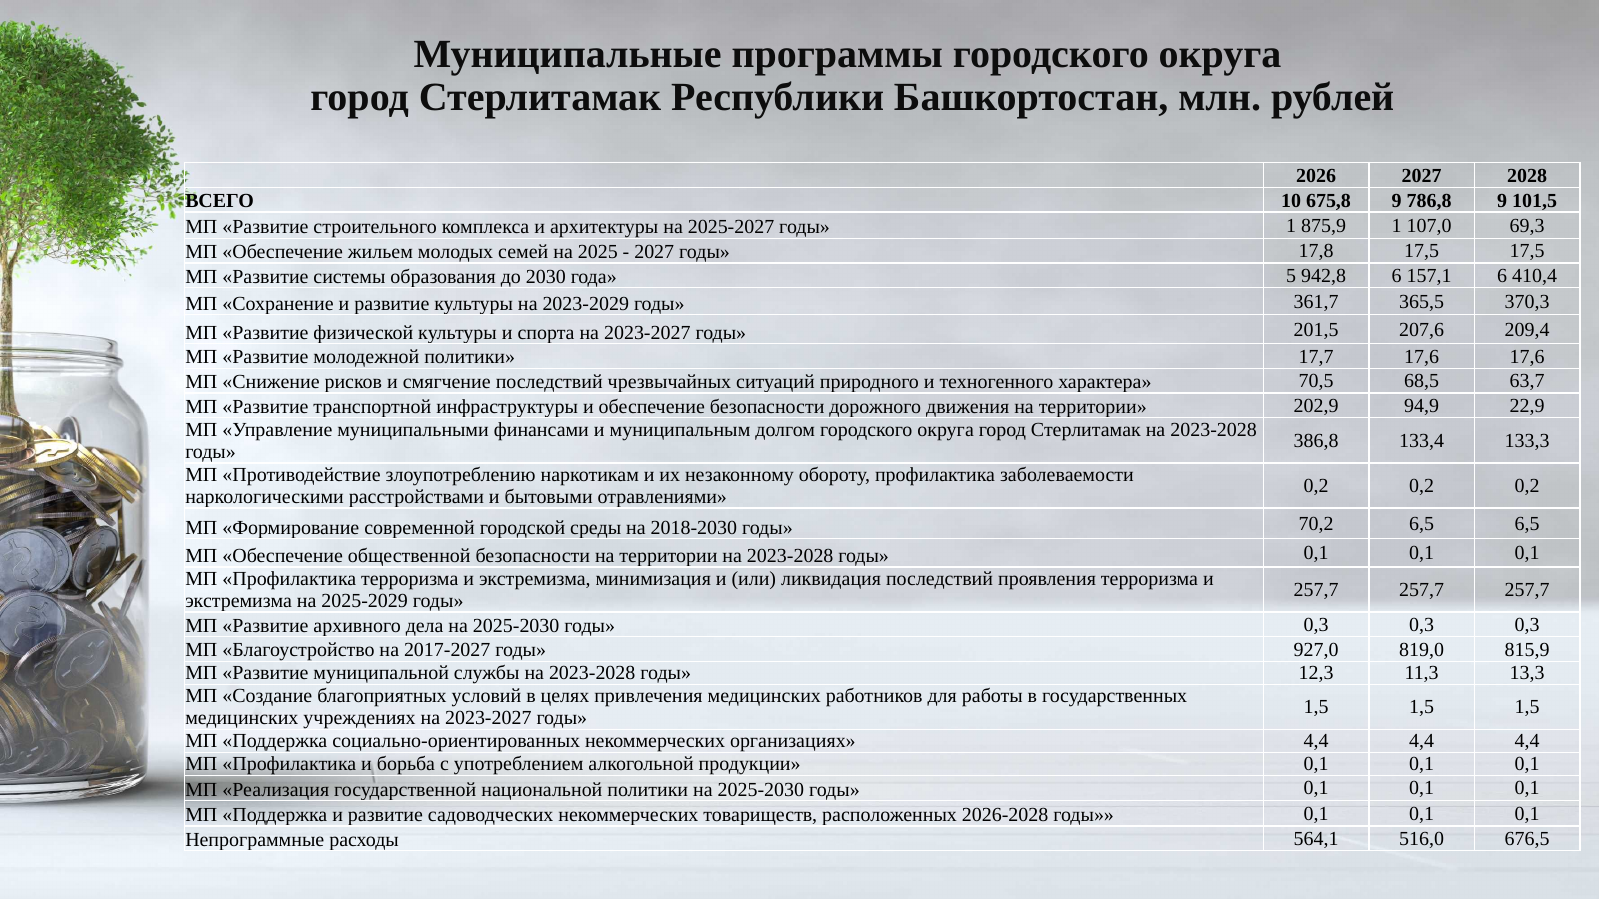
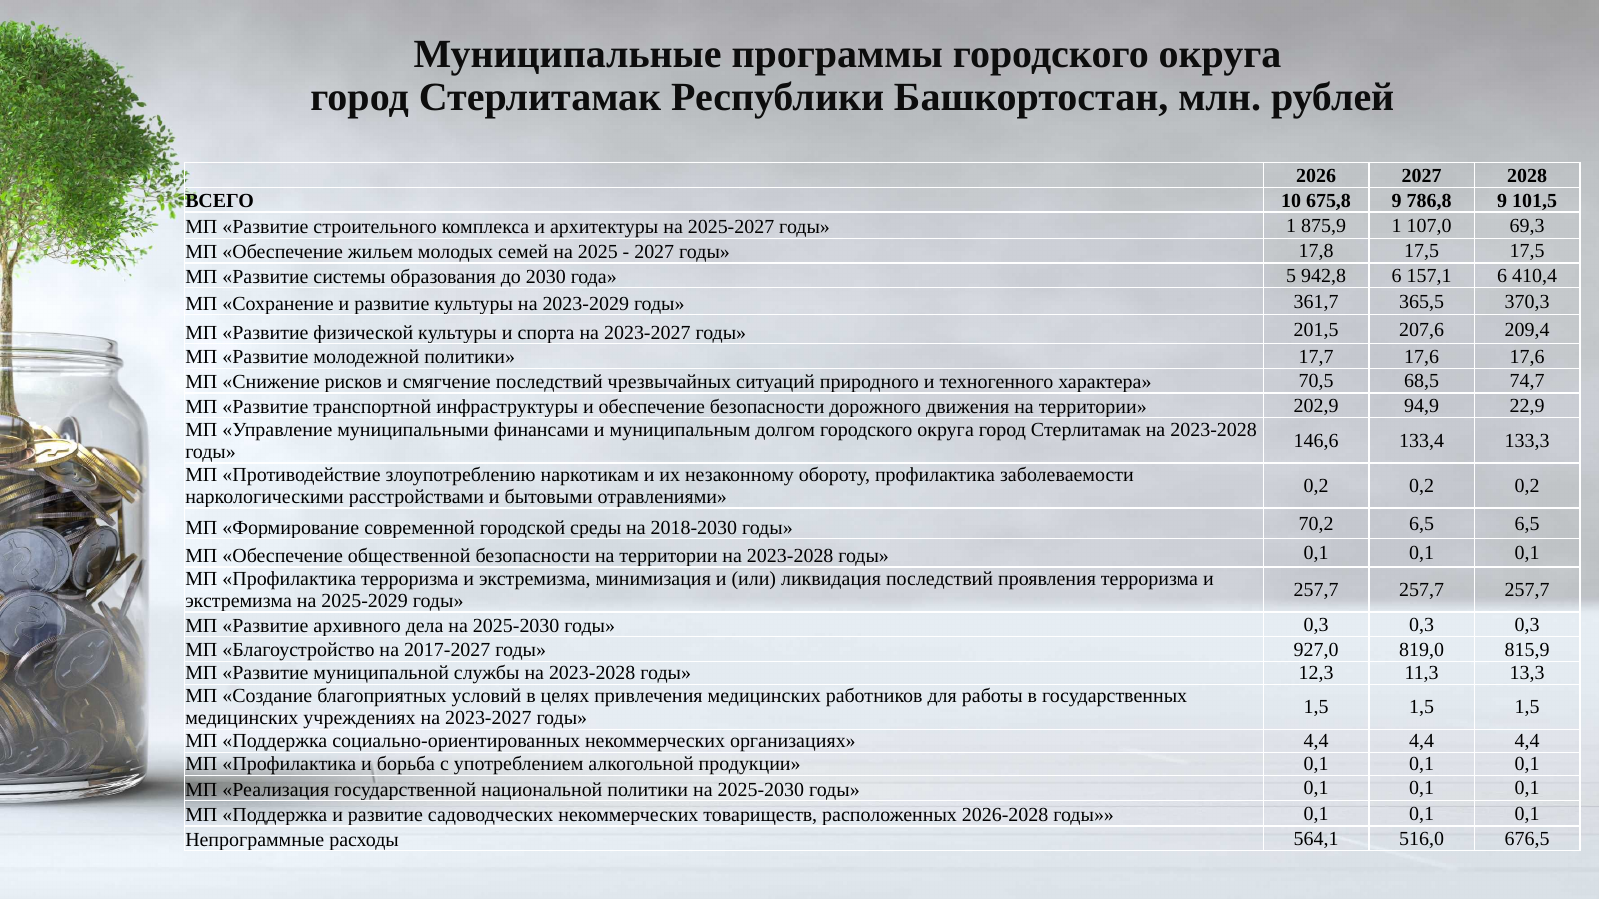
63,7: 63,7 -> 74,7 (1527, 381)
386,8: 386,8 -> 146,6 (1316, 441)
